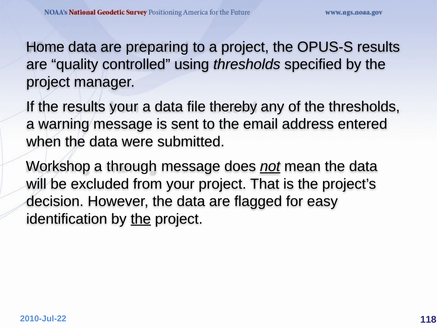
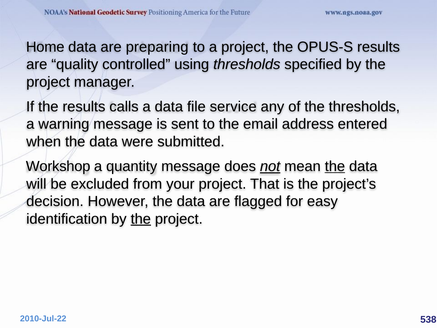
results your: your -> calls (124, 107)
thereby: thereby -> service (233, 107)
through: through -> quantity (132, 166)
the underline: none -> present (335, 166)
118: 118 -> 538 (428, 319)
